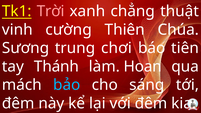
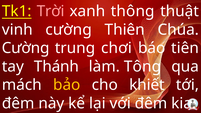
chẳng: chẳng -> thông (133, 11)
Sương: Sương -> Cường (26, 48)
Hoan: Hoan -> Tông (143, 67)
bảo colour: light blue -> yellow (67, 85)
sáng: sáng -> khiết (147, 85)
